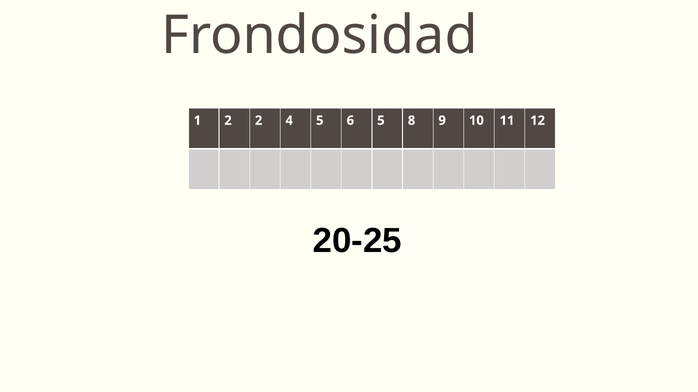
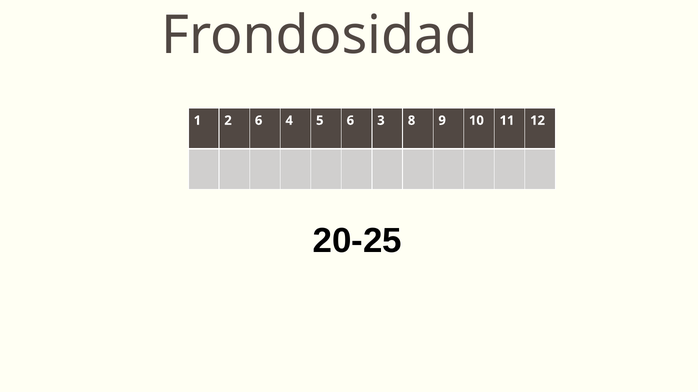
2 2: 2 -> 6 (259, 121)
6 5: 5 -> 3 (381, 121)
